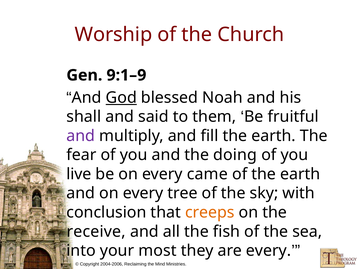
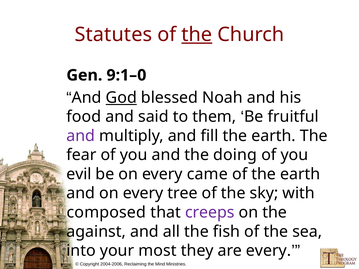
Worship: Worship -> Statutes (113, 35)
the underline: none -> present (197, 35)
9:1–9: 9:1–9 -> 9:1–0 (126, 75)
shall: shall -> food (84, 117)
live: live -> evil (79, 174)
conclusion: conclusion -> composed (106, 213)
creeps colour: orange -> purple (210, 213)
receive: receive -> against (96, 232)
